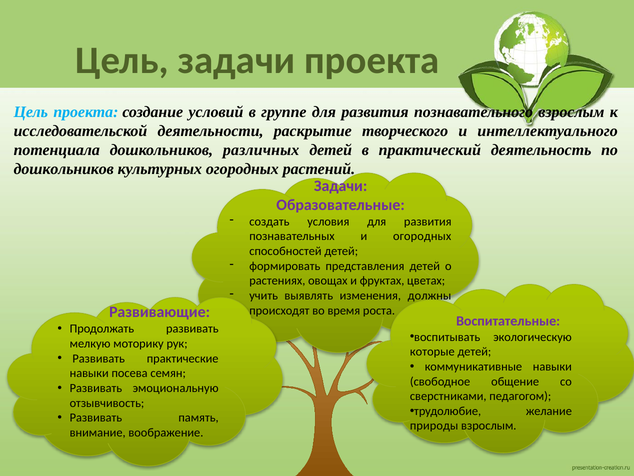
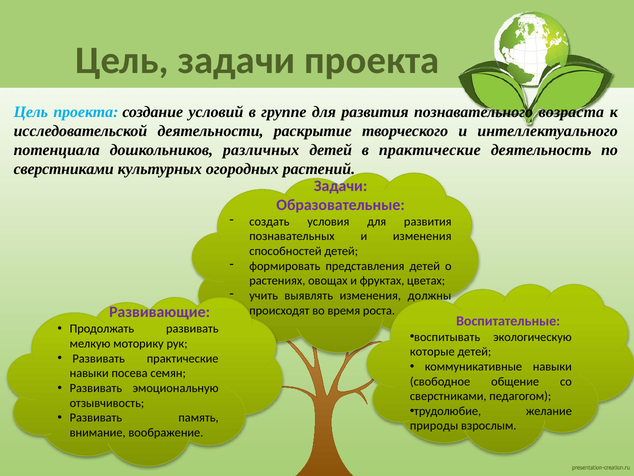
познавательного взрослым: взрослым -> возраста (571, 112)
в практический: практический -> практические (430, 150)
дошкольников: дошкольников -> сверстниками (64, 169)
и огородных: огородных -> изменения (422, 236)
